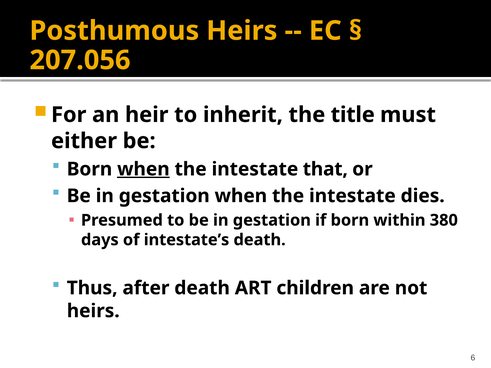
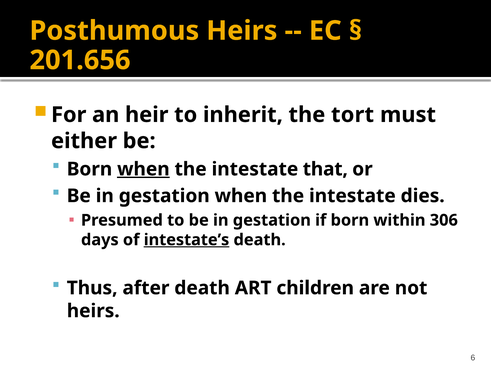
207.056: 207.056 -> 201.656 (80, 60)
title: title -> tort (353, 115)
380: 380 -> 306 (444, 220)
intestate’s underline: none -> present (187, 240)
